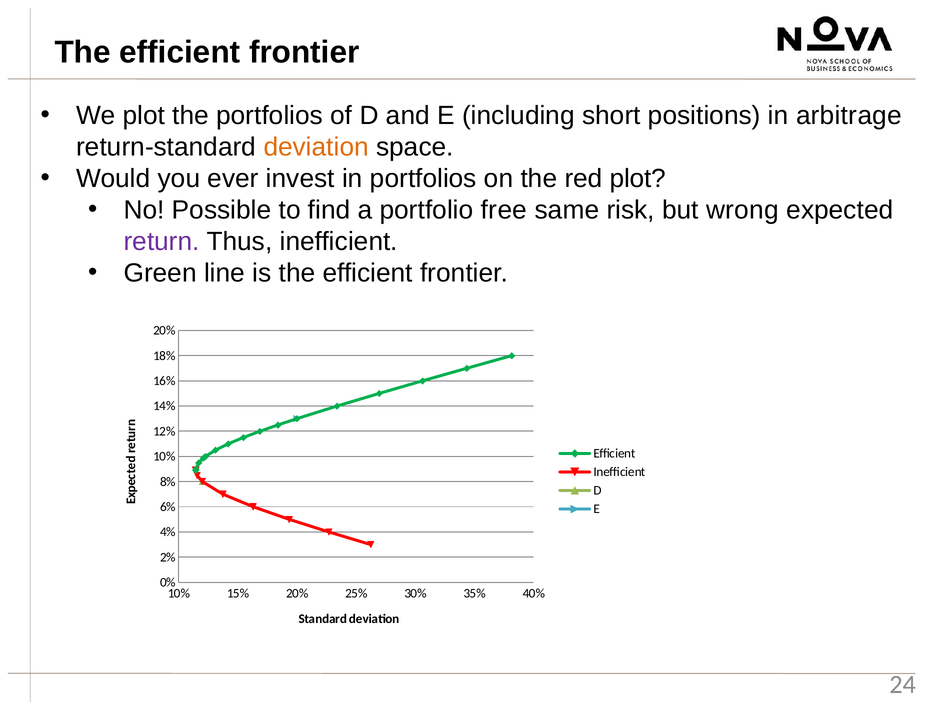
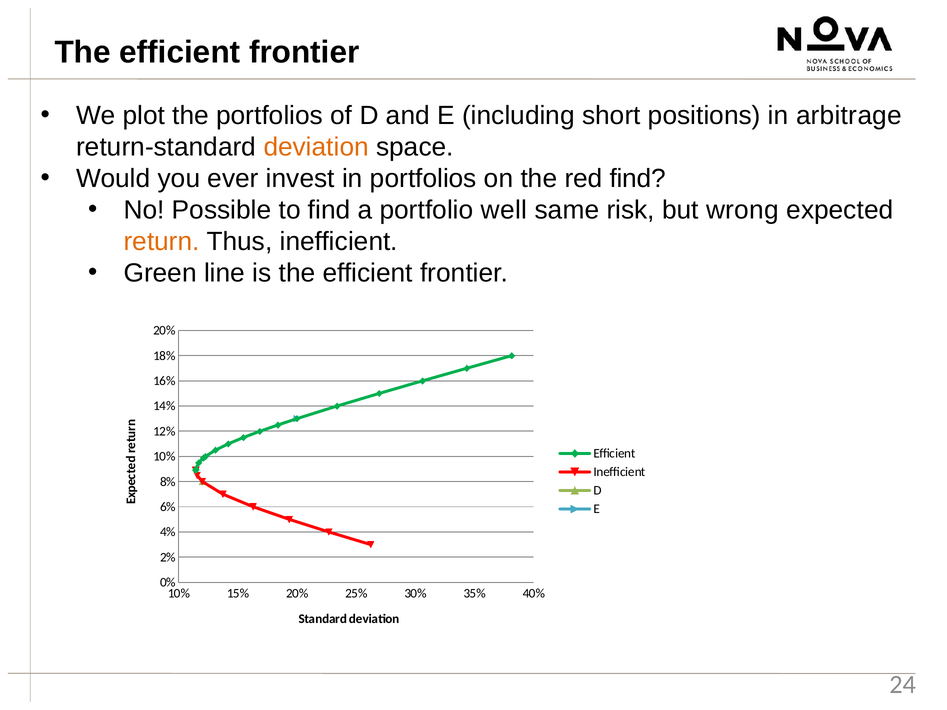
red plot: plot -> find (638, 179)
free: free -> well (504, 210)
return colour: purple -> orange (162, 242)
